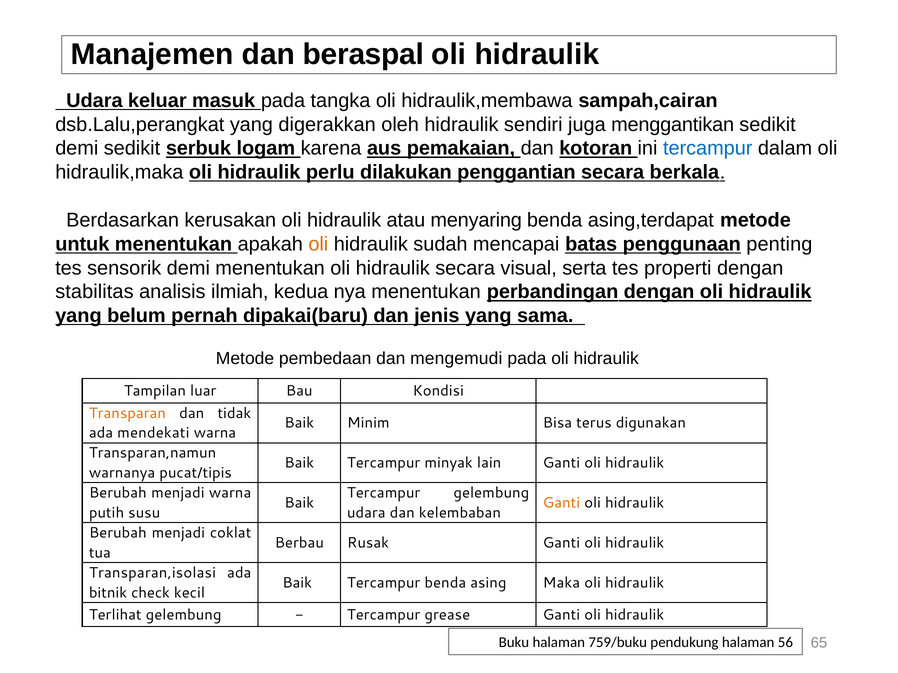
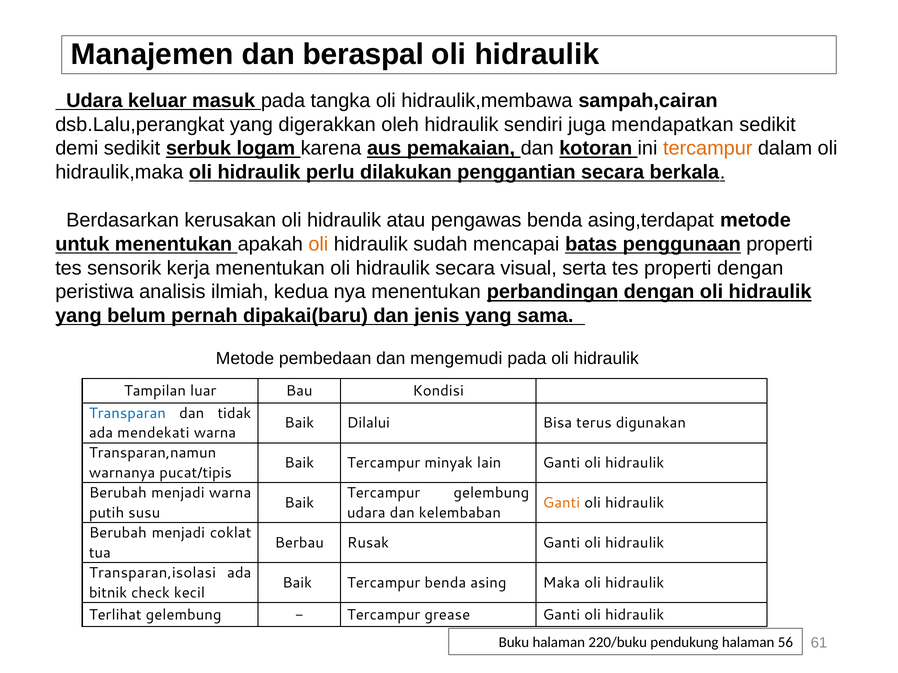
menggantikan: menggantikan -> mendapatkan (672, 125)
tercampur colour: blue -> orange (708, 148)
menyaring: menyaring -> pengawas (476, 220)
penggunaan penting: penting -> properti (780, 244)
sensorik demi: demi -> kerja (188, 268)
stabilitas: stabilitas -> peristiwa (95, 292)
Transparan colour: orange -> blue (127, 413)
Minim: Minim -> Dilalui (368, 423)
759/buku: 759/buku -> 220/buku (618, 643)
65: 65 -> 61 (819, 643)
